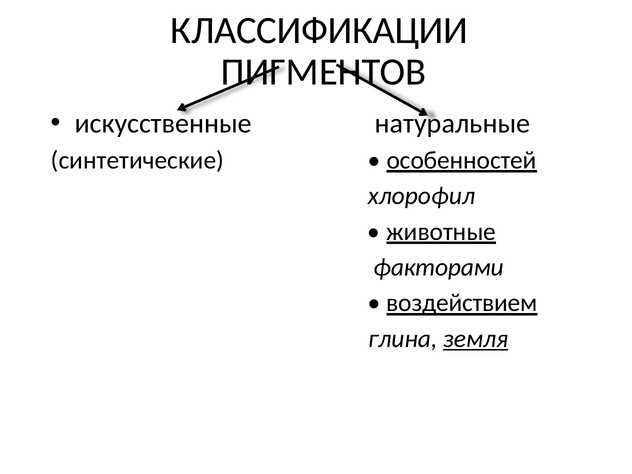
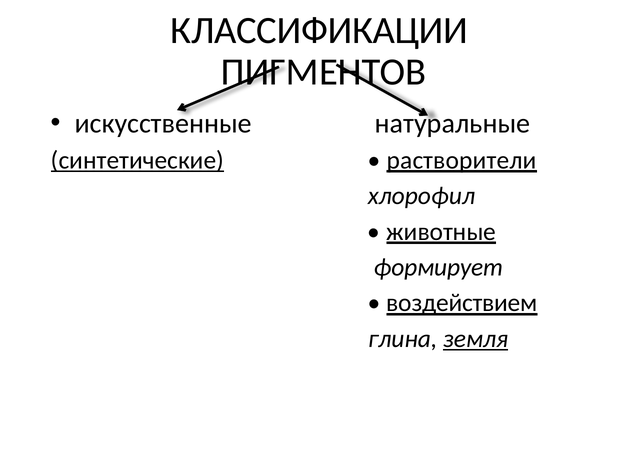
синтетические underline: none -> present (137, 160)
особенностей: особенностей -> растворители (462, 160)
факторами: факторами -> формирует (438, 267)
